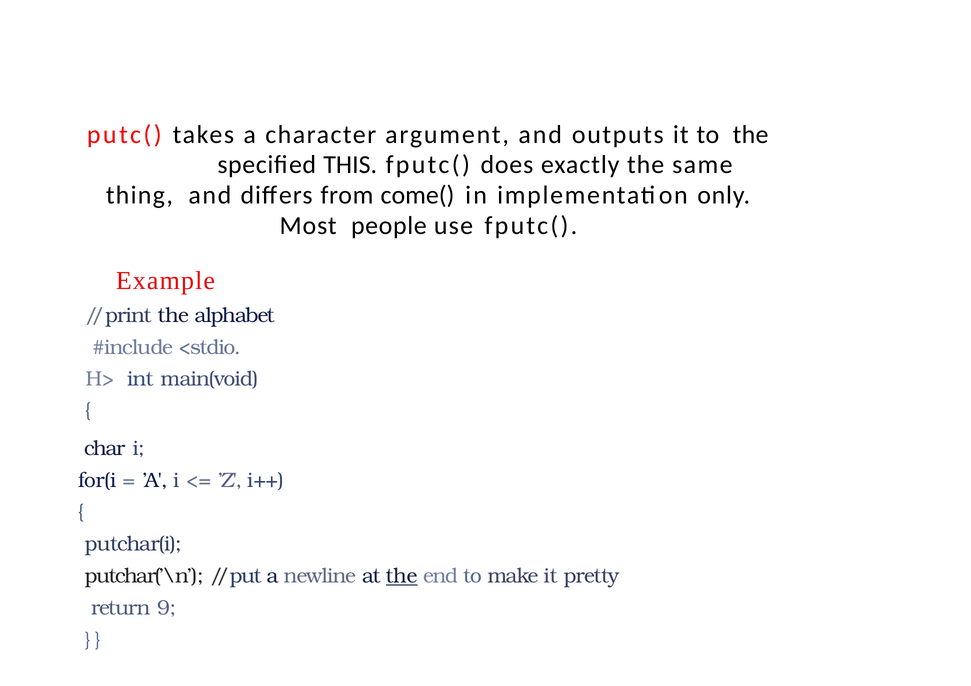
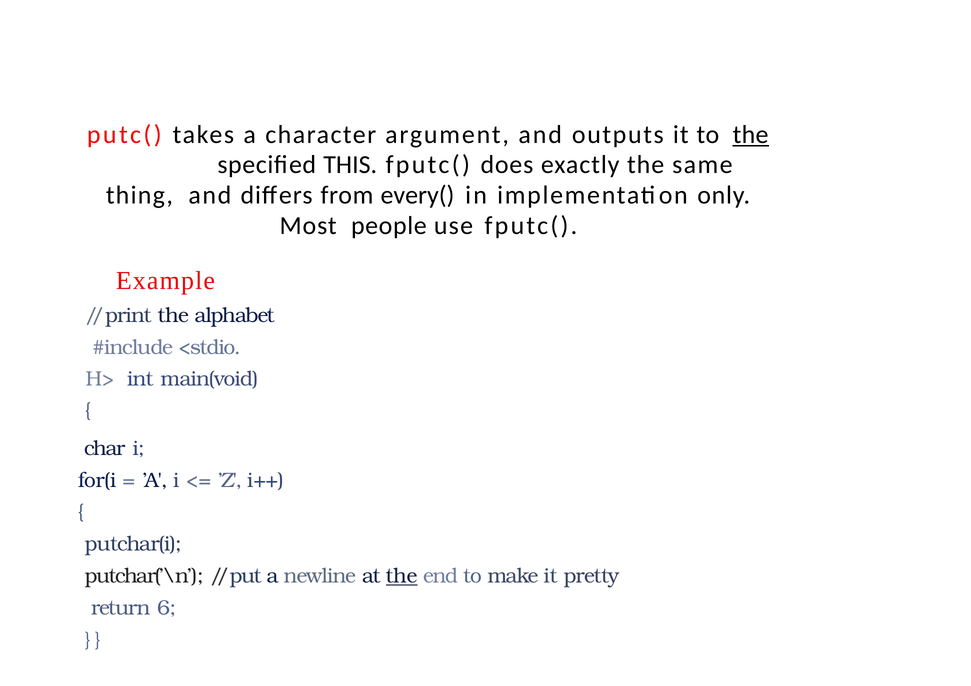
the underline: none -> present (751, 135)
come(: come( -> every( (418, 195)
9: 9 -> 6 (167, 608)
